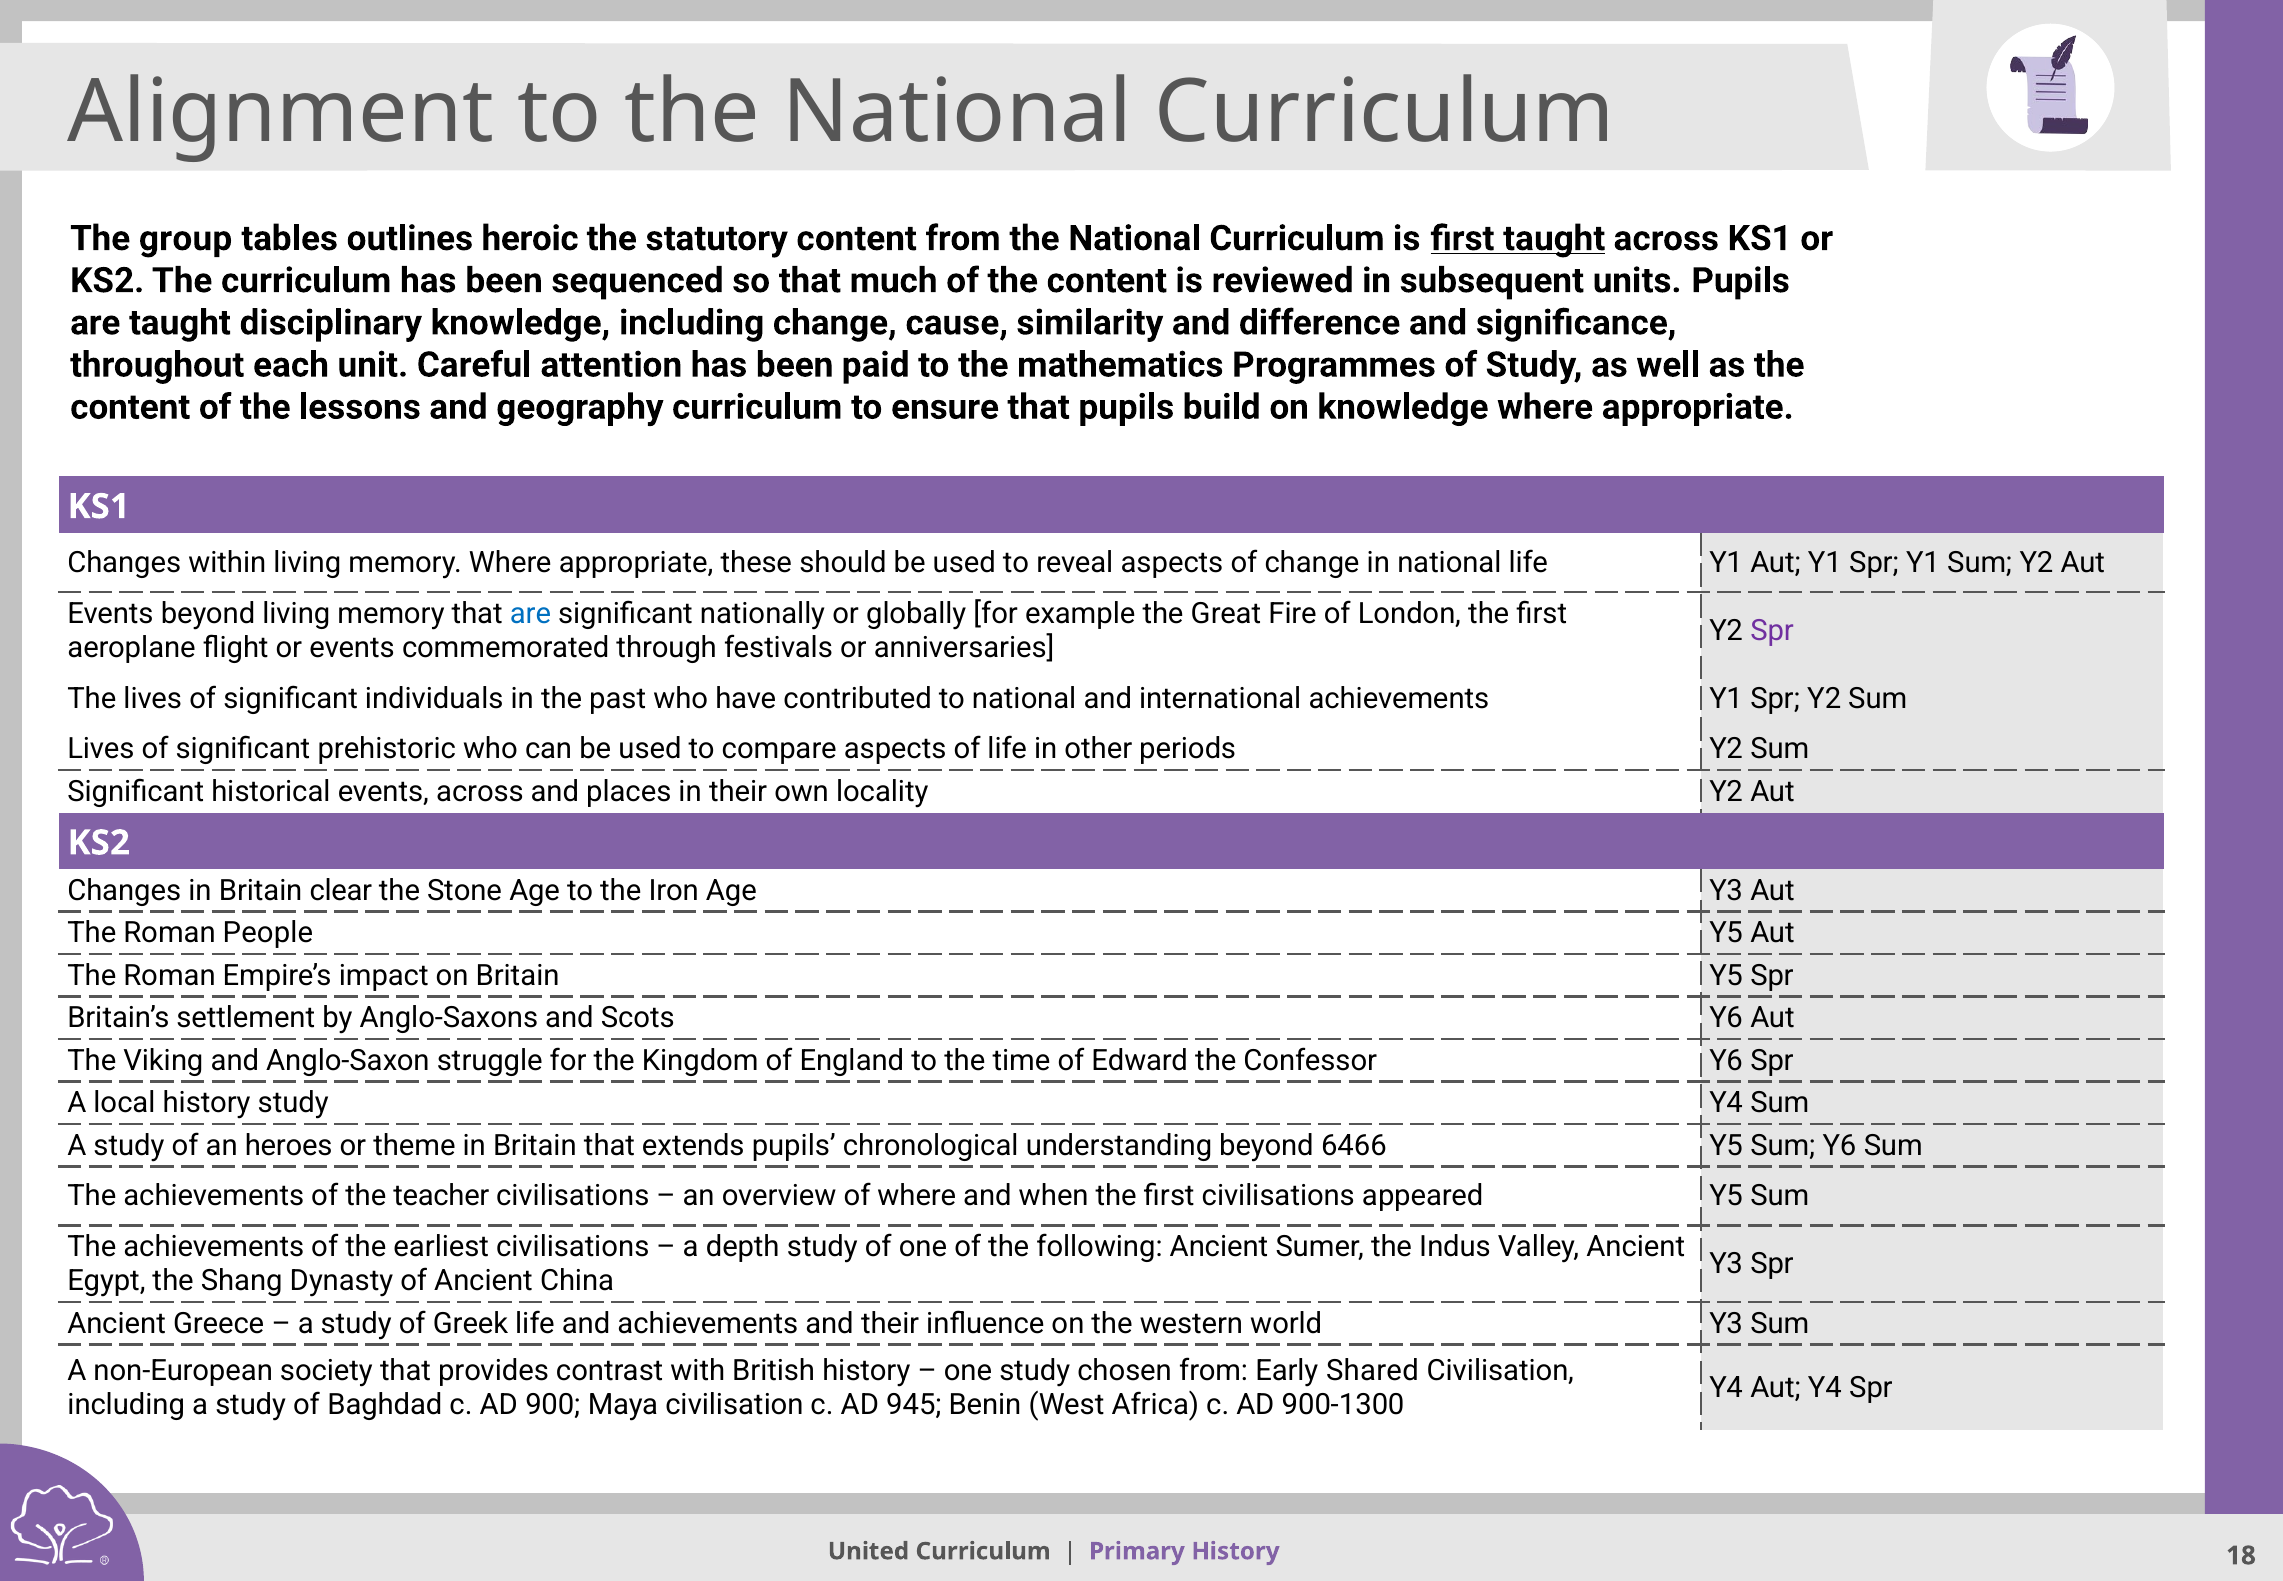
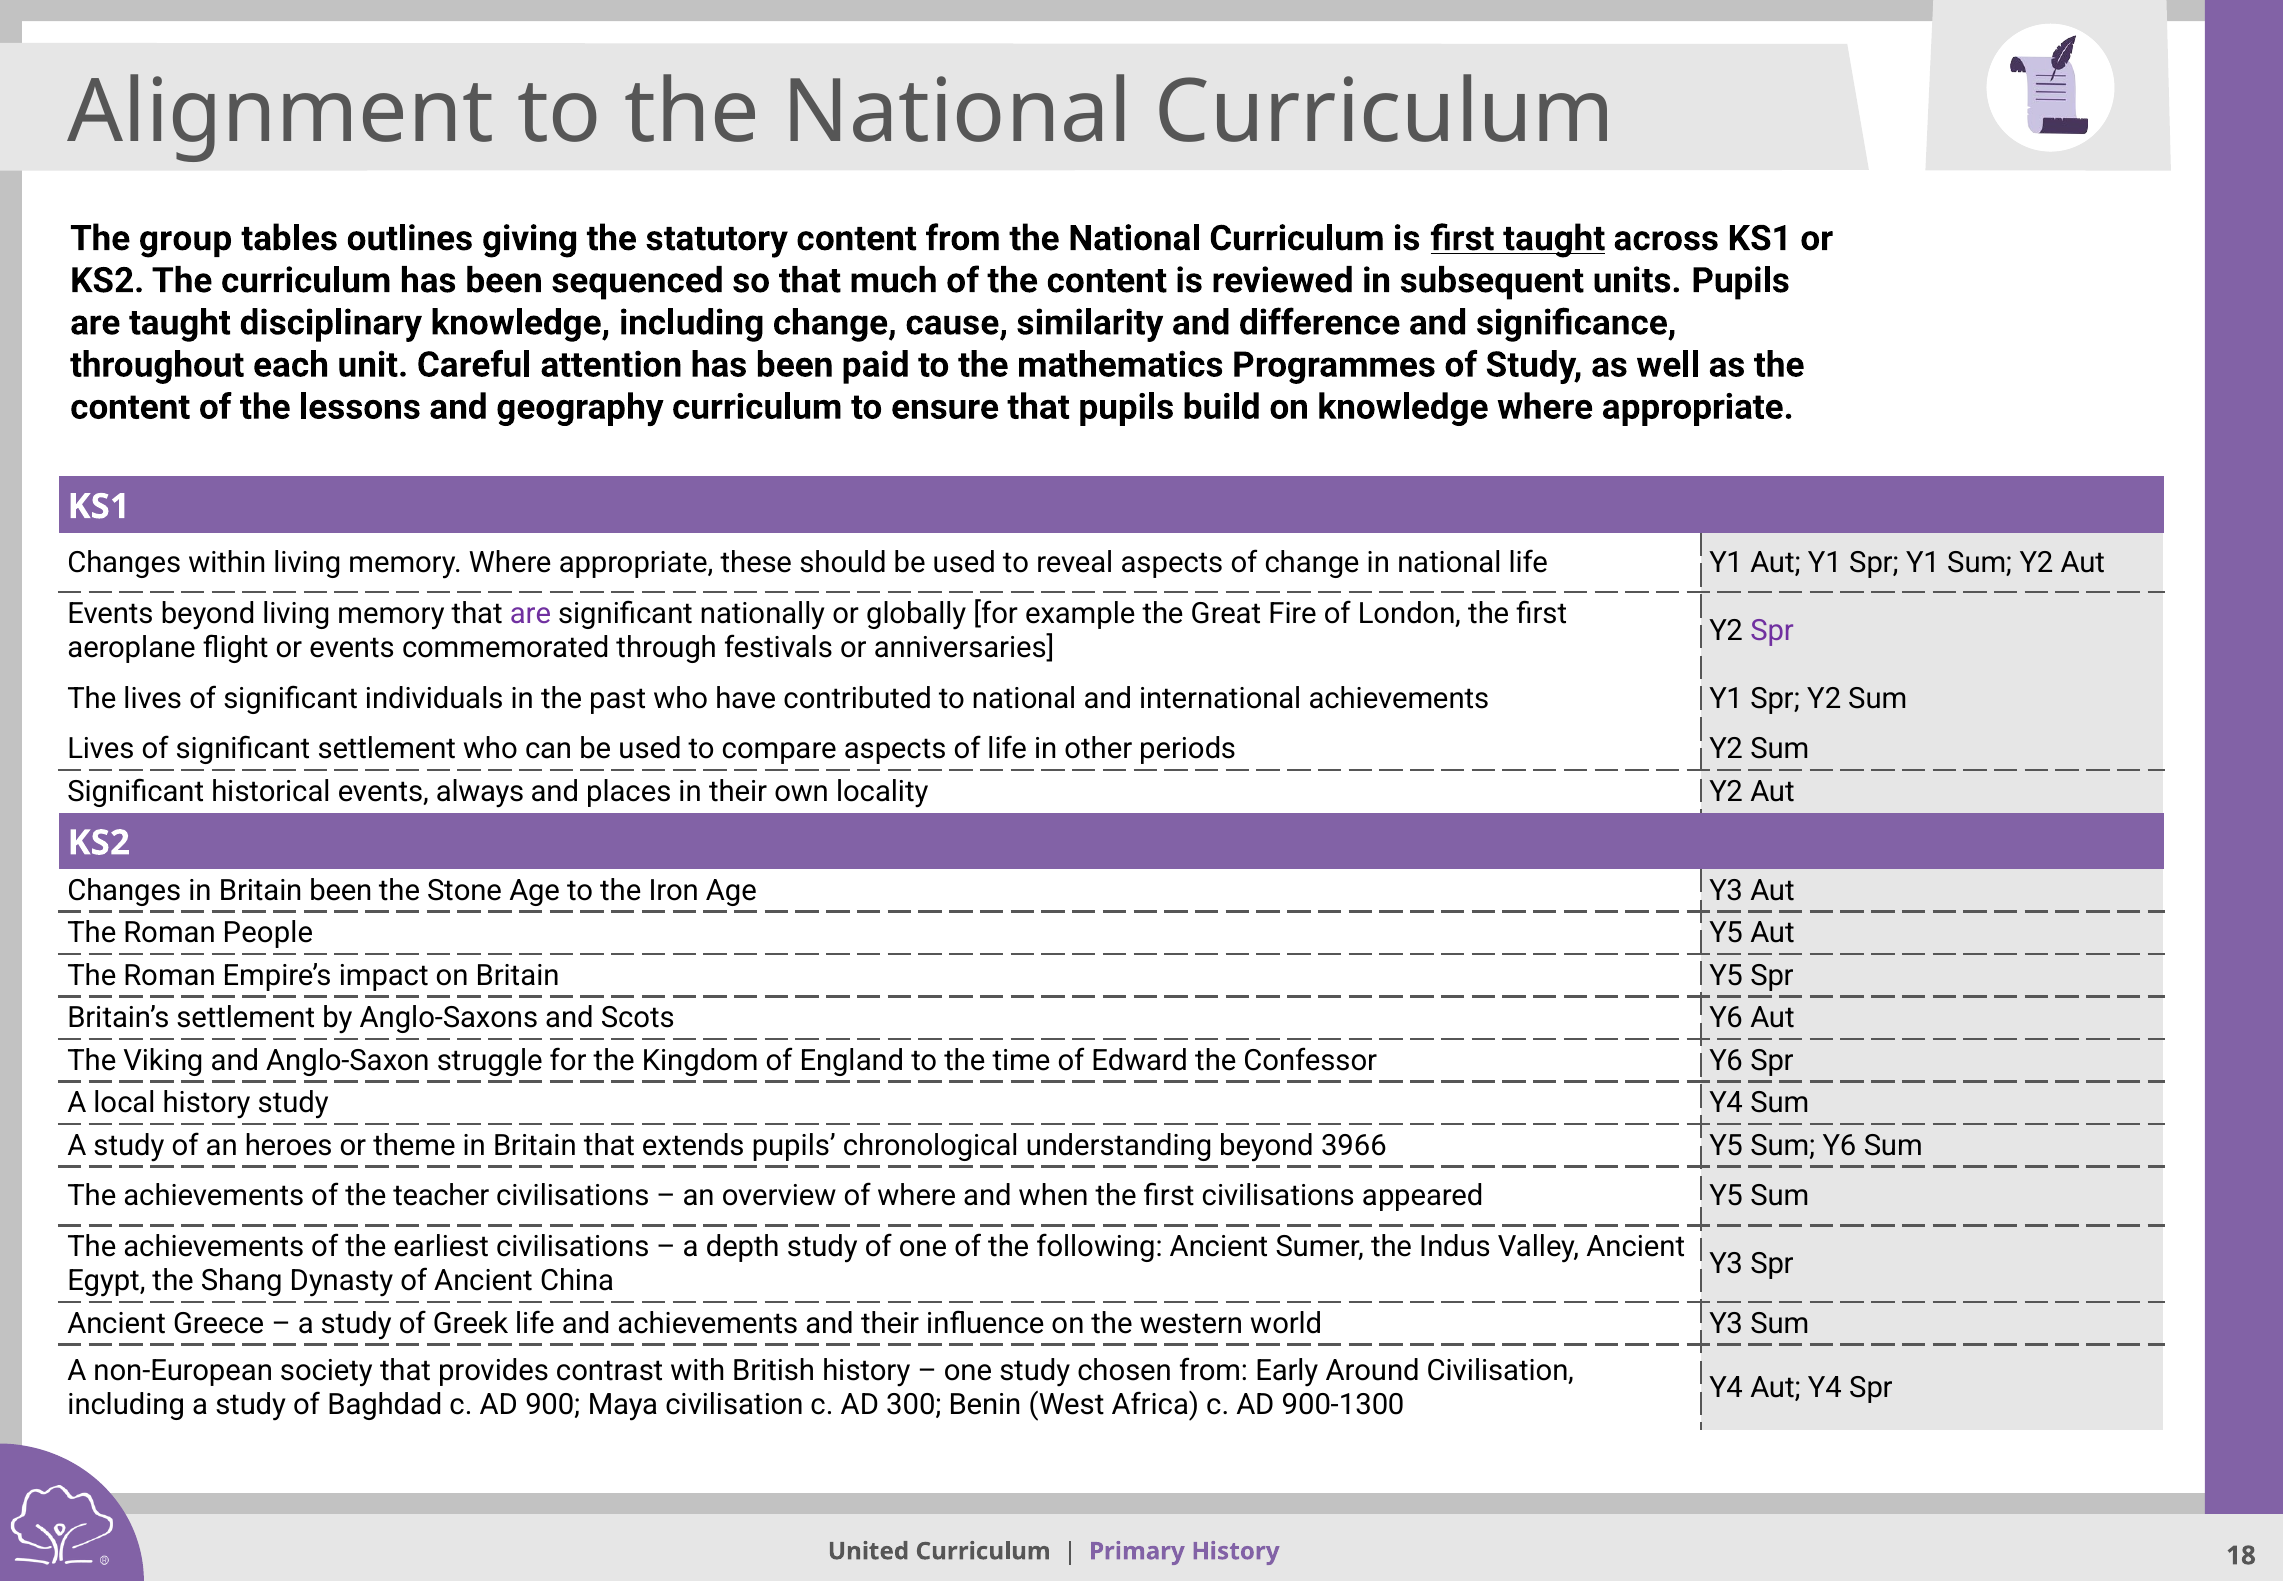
heroic: heroic -> giving (530, 238)
are colour: blue -> purple (530, 613)
significant prehistoric: prehistoric -> settlement (387, 749)
events across: across -> always (480, 792)
Britain clear: clear -> been (341, 890)
6466: 6466 -> 3966 (1354, 1145)
Shared: Shared -> Around (1373, 1371)
945: 945 -> 300 (914, 1405)
